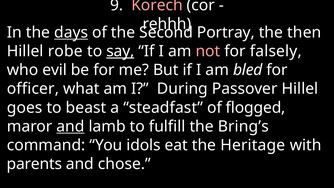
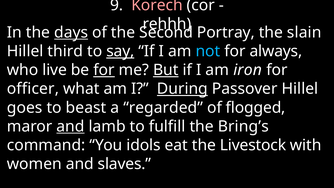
then: then -> slain (304, 32)
robe: robe -> third (65, 51)
not colour: pink -> light blue (208, 51)
falsely: falsely -> always (276, 51)
evil: evil -> live (55, 70)
for underline: none -> present (104, 70)
But underline: none -> present (166, 70)
bled: bled -> iron (248, 70)
During underline: none -> present (182, 89)
steadfast: steadfast -> regarded (163, 108)
Heritage: Heritage -> Livestock (253, 145)
parents: parents -> women (34, 164)
chose: chose -> slaves (124, 164)
